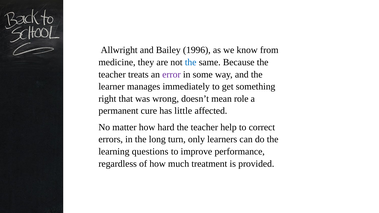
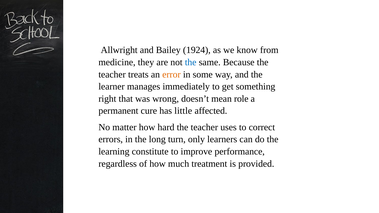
1996: 1996 -> 1924 (197, 50)
error colour: purple -> orange (171, 74)
help: help -> uses (229, 127)
questions: questions -> constitute (150, 152)
